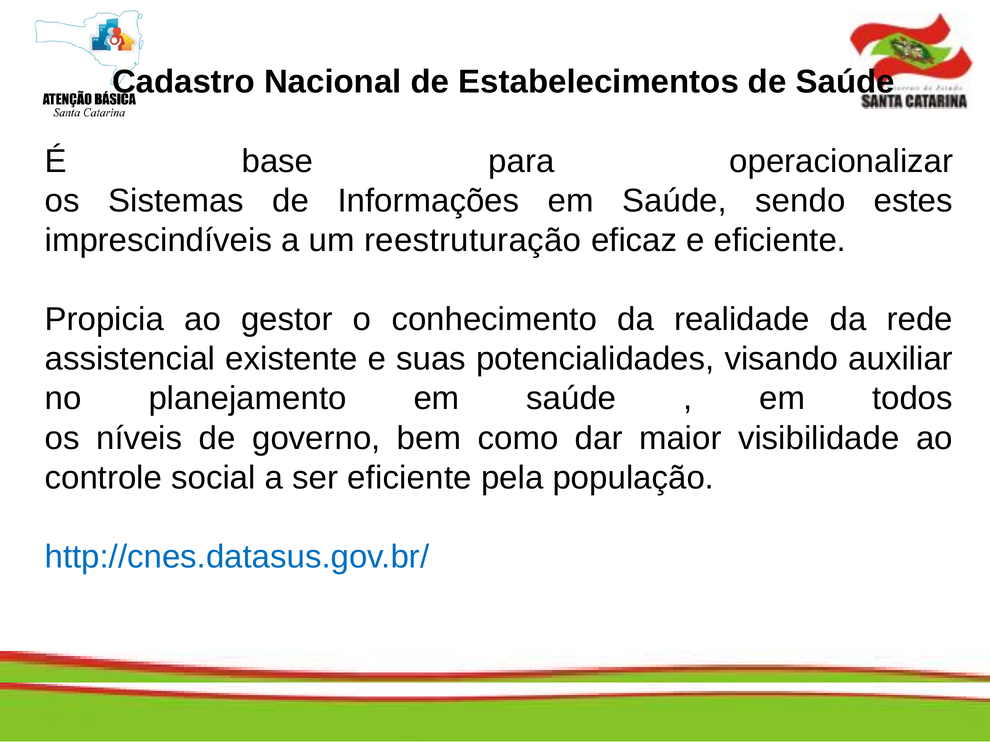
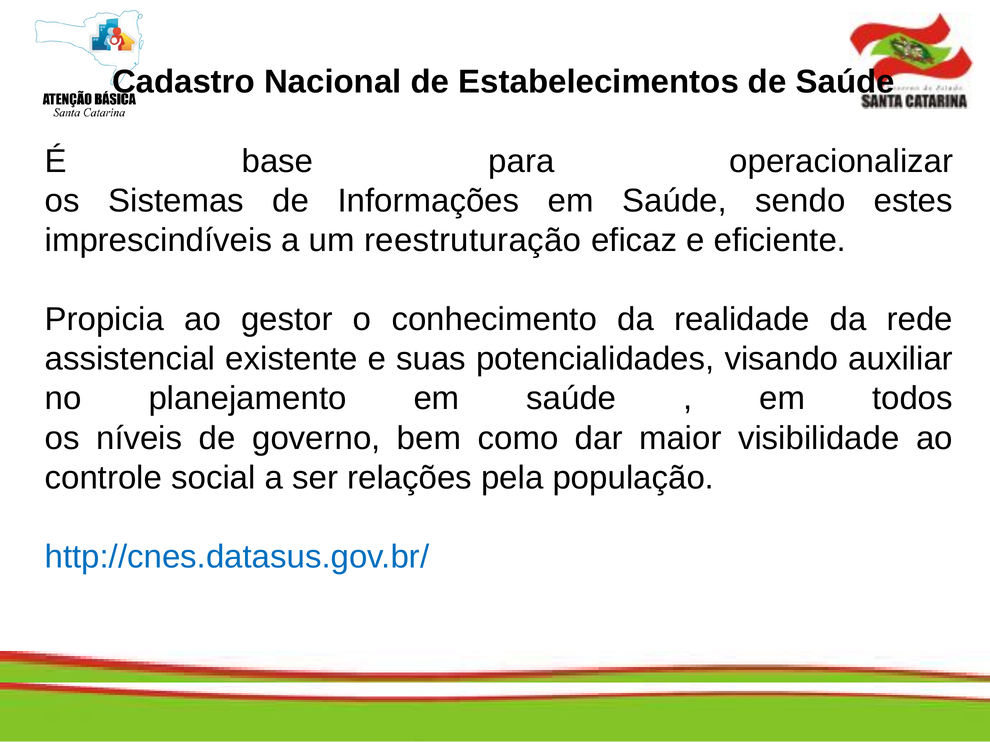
ser eficiente: eficiente -> relações (410, 478)
